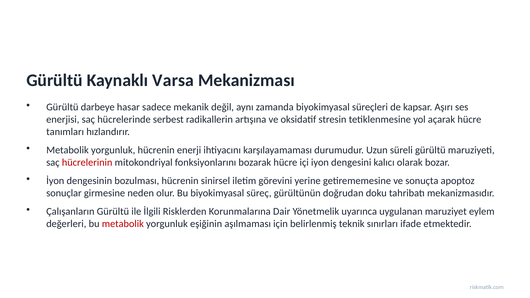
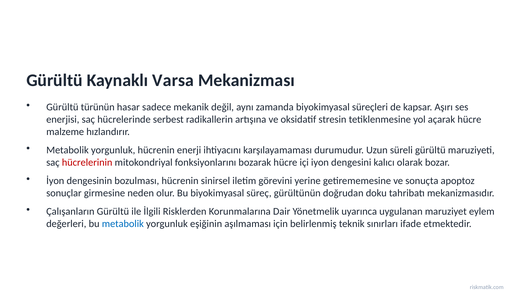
darbeye: darbeye -> türünün (98, 107)
tanımları: tanımları -> malzeme (65, 132)
metabolik colour: red -> blue (123, 224)
